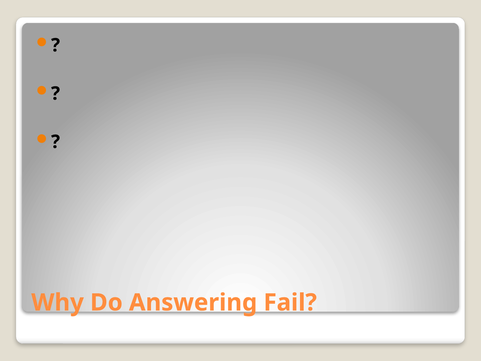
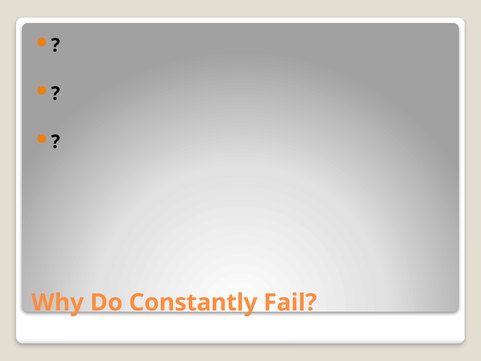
Answering: Answering -> Constantly (193, 302)
